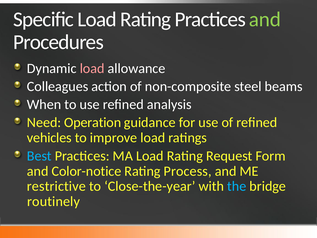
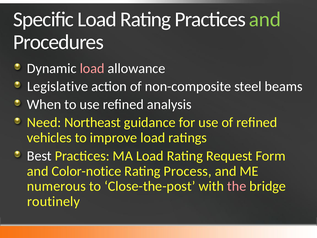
Colleagues: Colleagues -> Legislative (58, 86)
Operation: Operation -> Northeast (93, 122)
Best colour: light blue -> white (39, 156)
restrictive: restrictive -> numerous (56, 186)
Close-the-year: Close-the-year -> Close-the-post (150, 186)
the colour: light blue -> pink (237, 186)
